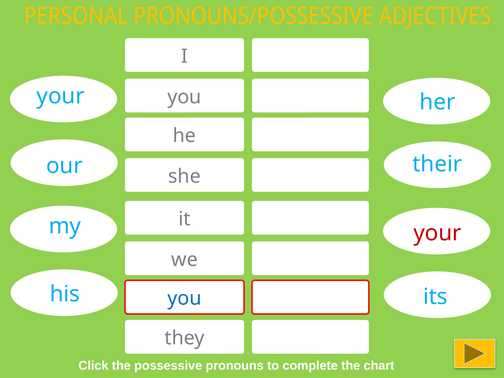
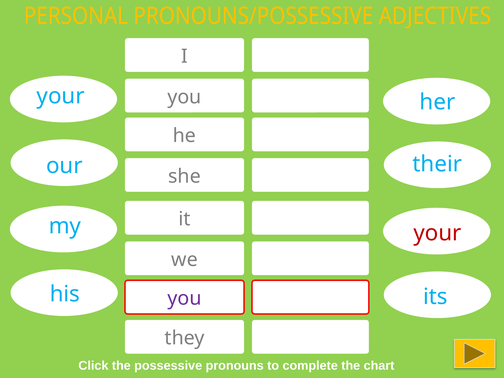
you colour: blue -> purple (185, 298)
